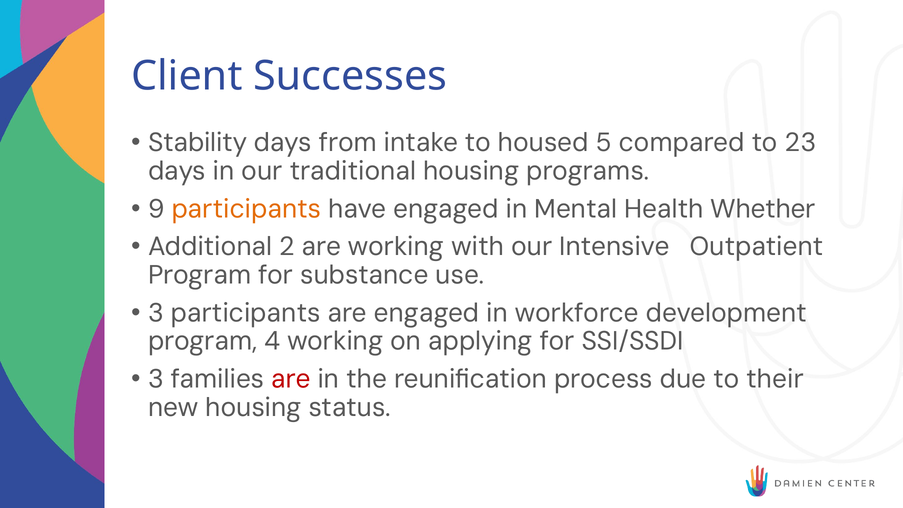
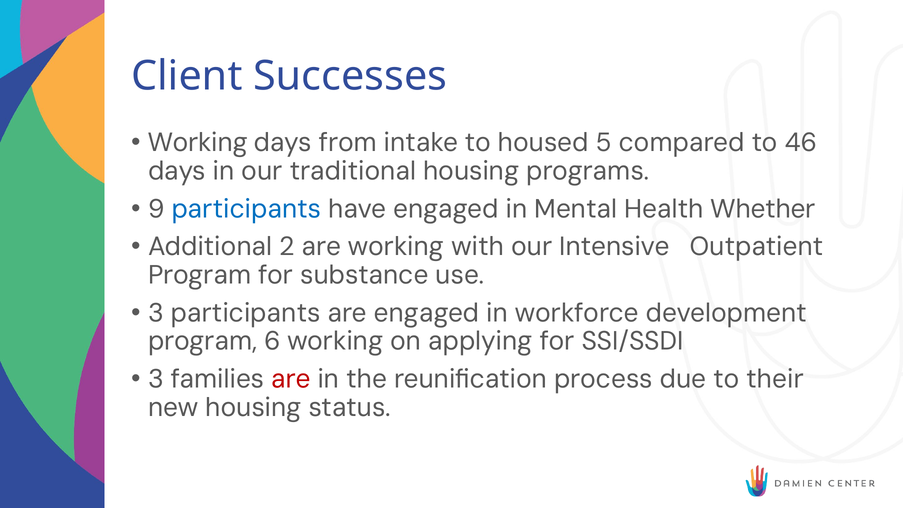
Stability: Stability -> Working (198, 143)
23: 23 -> 46 (801, 143)
participants colour: orange -> blue (246, 209)
4: 4 -> 6 (272, 341)
